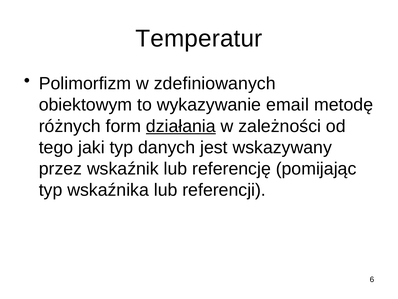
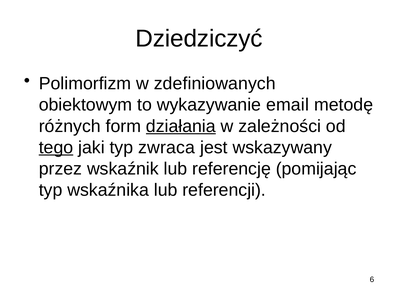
Temperatur: Temperatur -> Dziedziczyć (199, 39)
tego underline: none -> present (56, 147)
danych: danych -> zwraca (167, 147)
